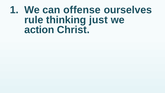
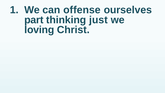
rule: rule -> part (34, 20)
action: action -> loving (39, 30)
